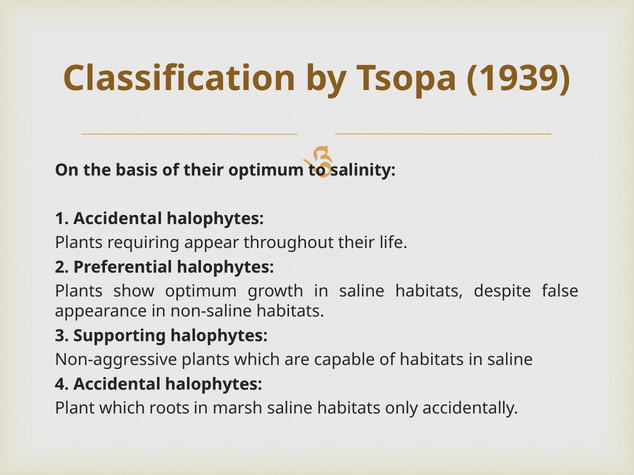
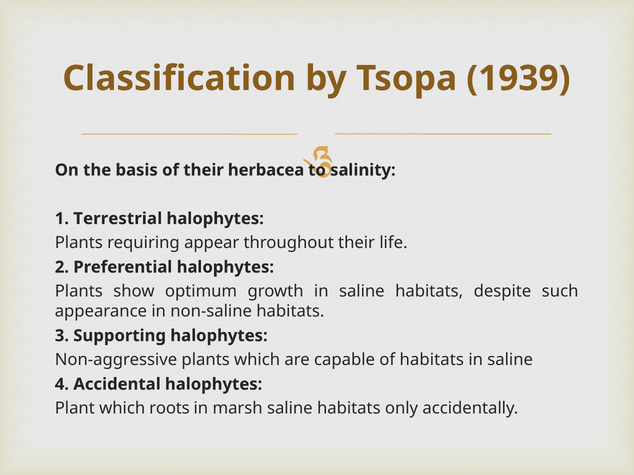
their optimum: optimum -> herbacea (266, 170)
1 Accidental: Accidental -> Terrestrial (118, 219)
false: false -> such (560, 292)
